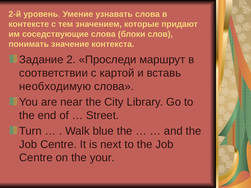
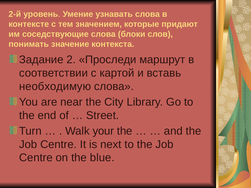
blue: blue -> your (103, 131)
your: your -> blue (102, 158)
